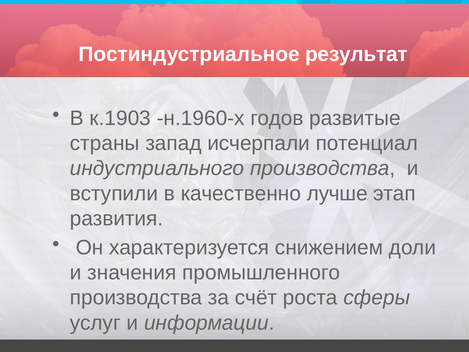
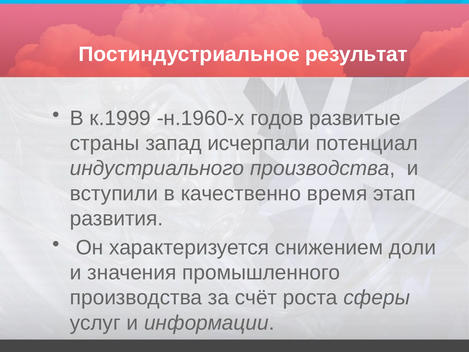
к.1903: к.1903 -> к.1999 (120, 118)
лучше: лучше -> время (337, 193)
